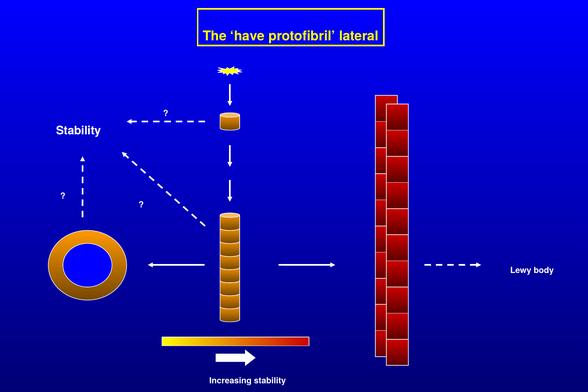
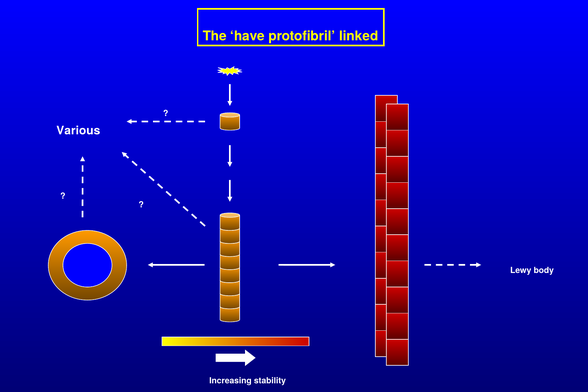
lateral: lateral -> linked (359, 36)
Stability: Stability -> Various (79, 131)
